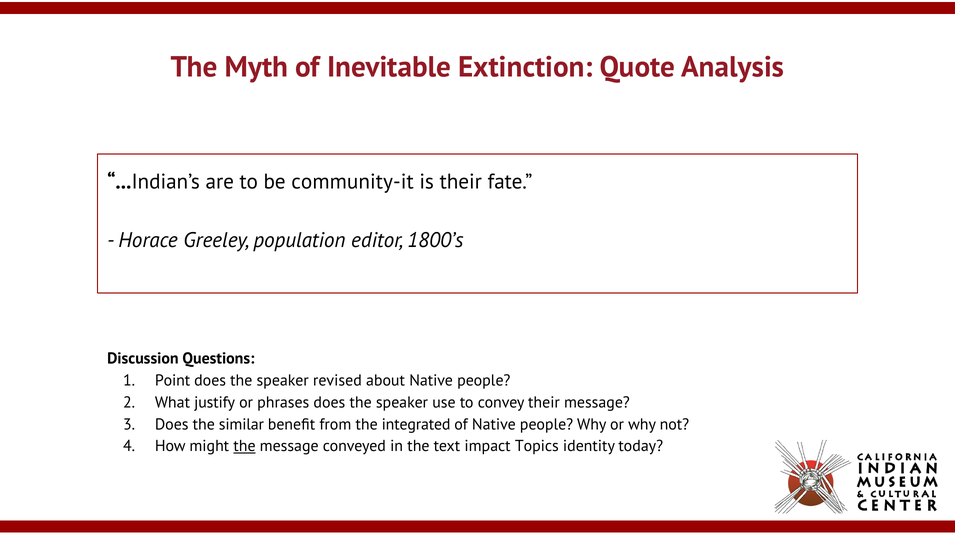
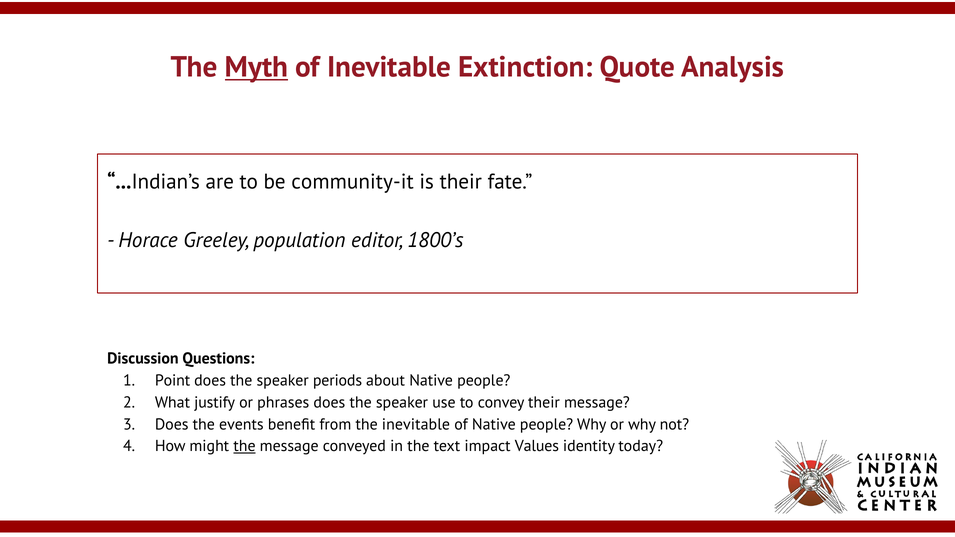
Myth underline: none -> present (256, 67)
revised: revised -> periods (337, 381)
similar: similar -> events (241, 424)
the integrated: integrated -> inevitable (416, 424)
Topics: Topics -> Values (537, 446)
